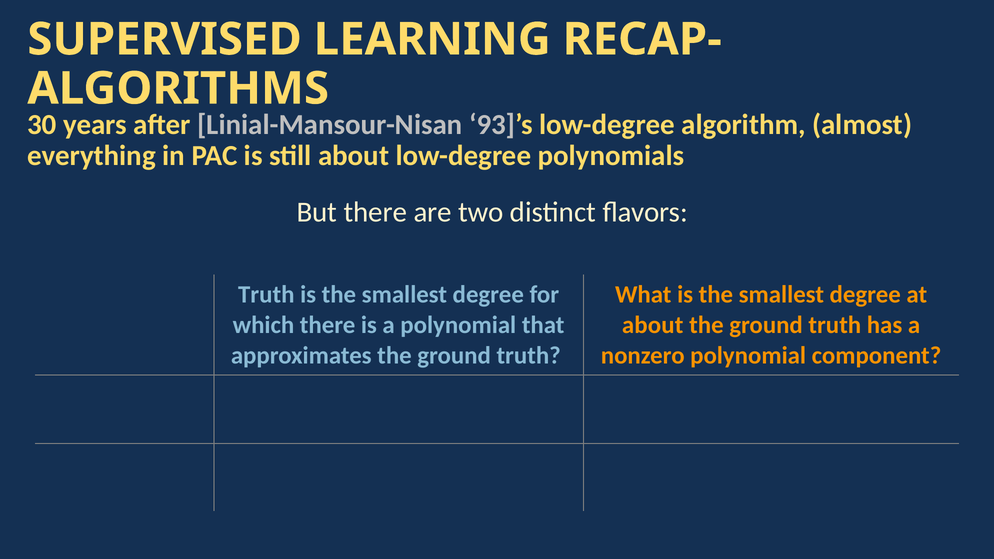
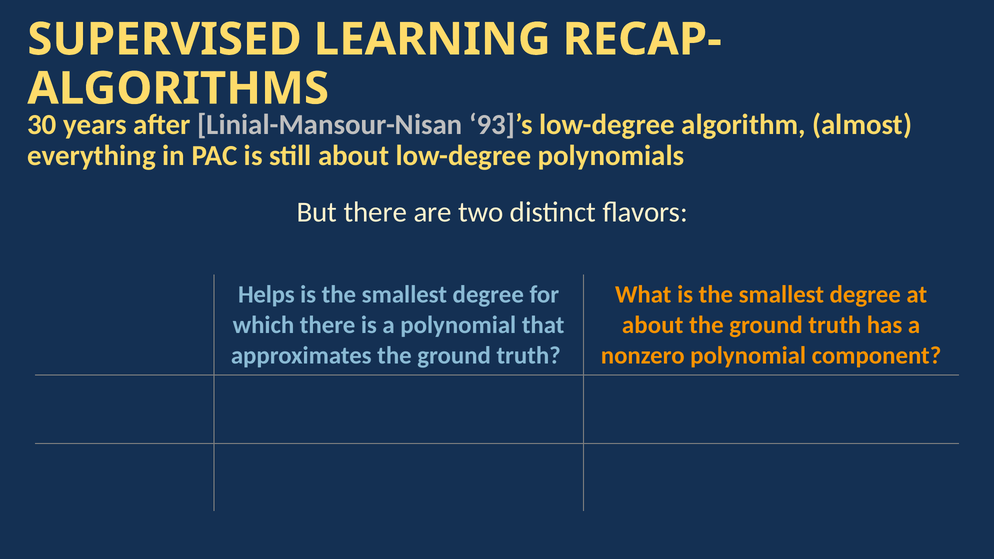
Truth: Truth -> Helps (266, 295)
